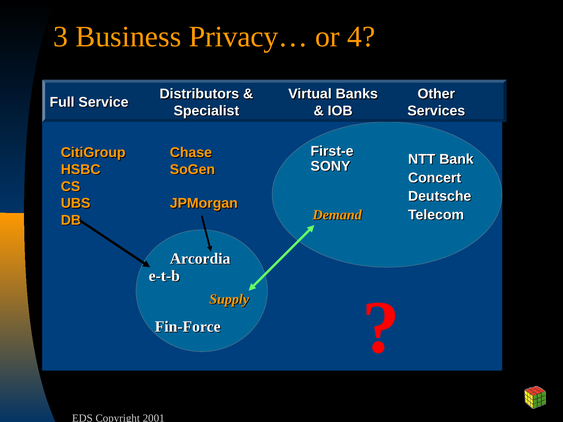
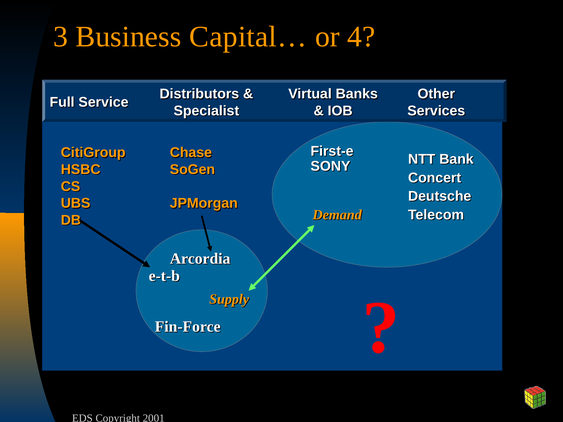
Privacy…: Privacy… -> Capital… (248, 37)
